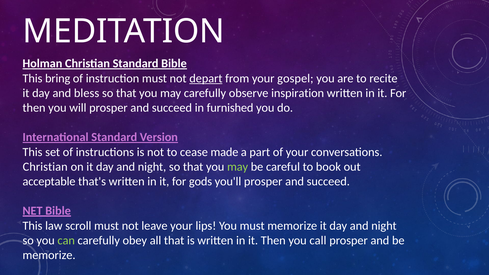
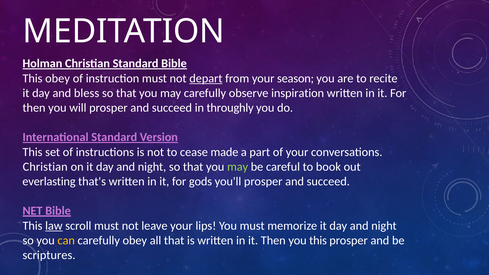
This bring: bring -> obey (58, 79)
gospel: gospel -> season (295, 79)
furnished: furnished -> throughly (230, 108)
acceptable: acceptable -> everlasting (49, 181)
law underline: none -> present (54, 226)
can colour: light green -> yellow (66, 240)
you call: call -> this (318, 240)
memorize: memorize -> scriptures (49, 255)
